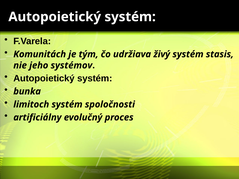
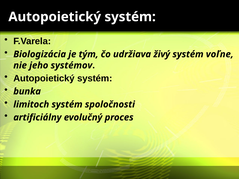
Komunitách: Komunitách -> Biologizácia (40, 54)
stasis: stasis -> voľne (220, 54)
